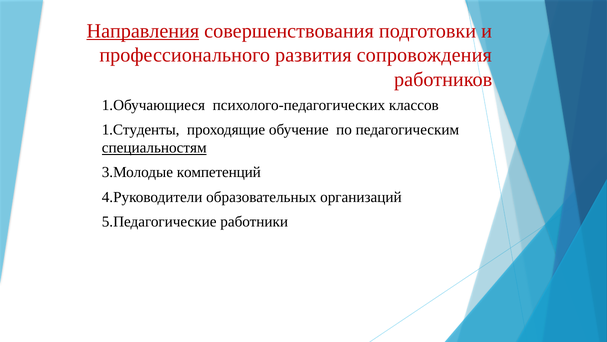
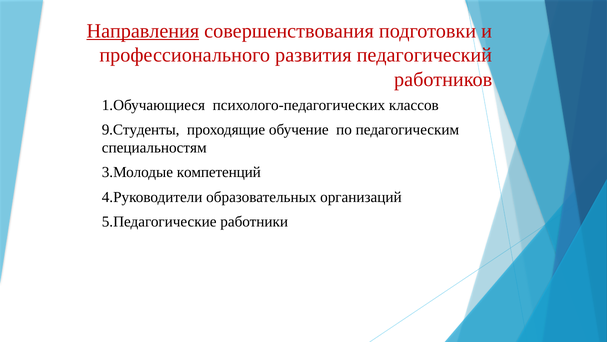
сопровождения: сопровождения -> педагогический (424, 55)
1.Студенты: 1.Студенты -> 9.Студенты (141, 129)
специальностям underline: present -> none (154, 148)
